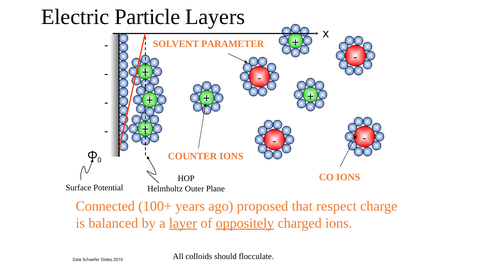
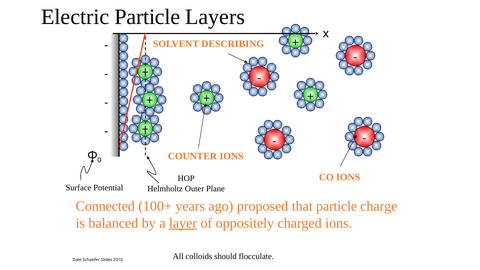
PARAMETER: PARAMETER -> DESCRIBING (233, 44)
that respect: respect -> particle (337, 206)
oppositely underline: present -> none (245, 223)
